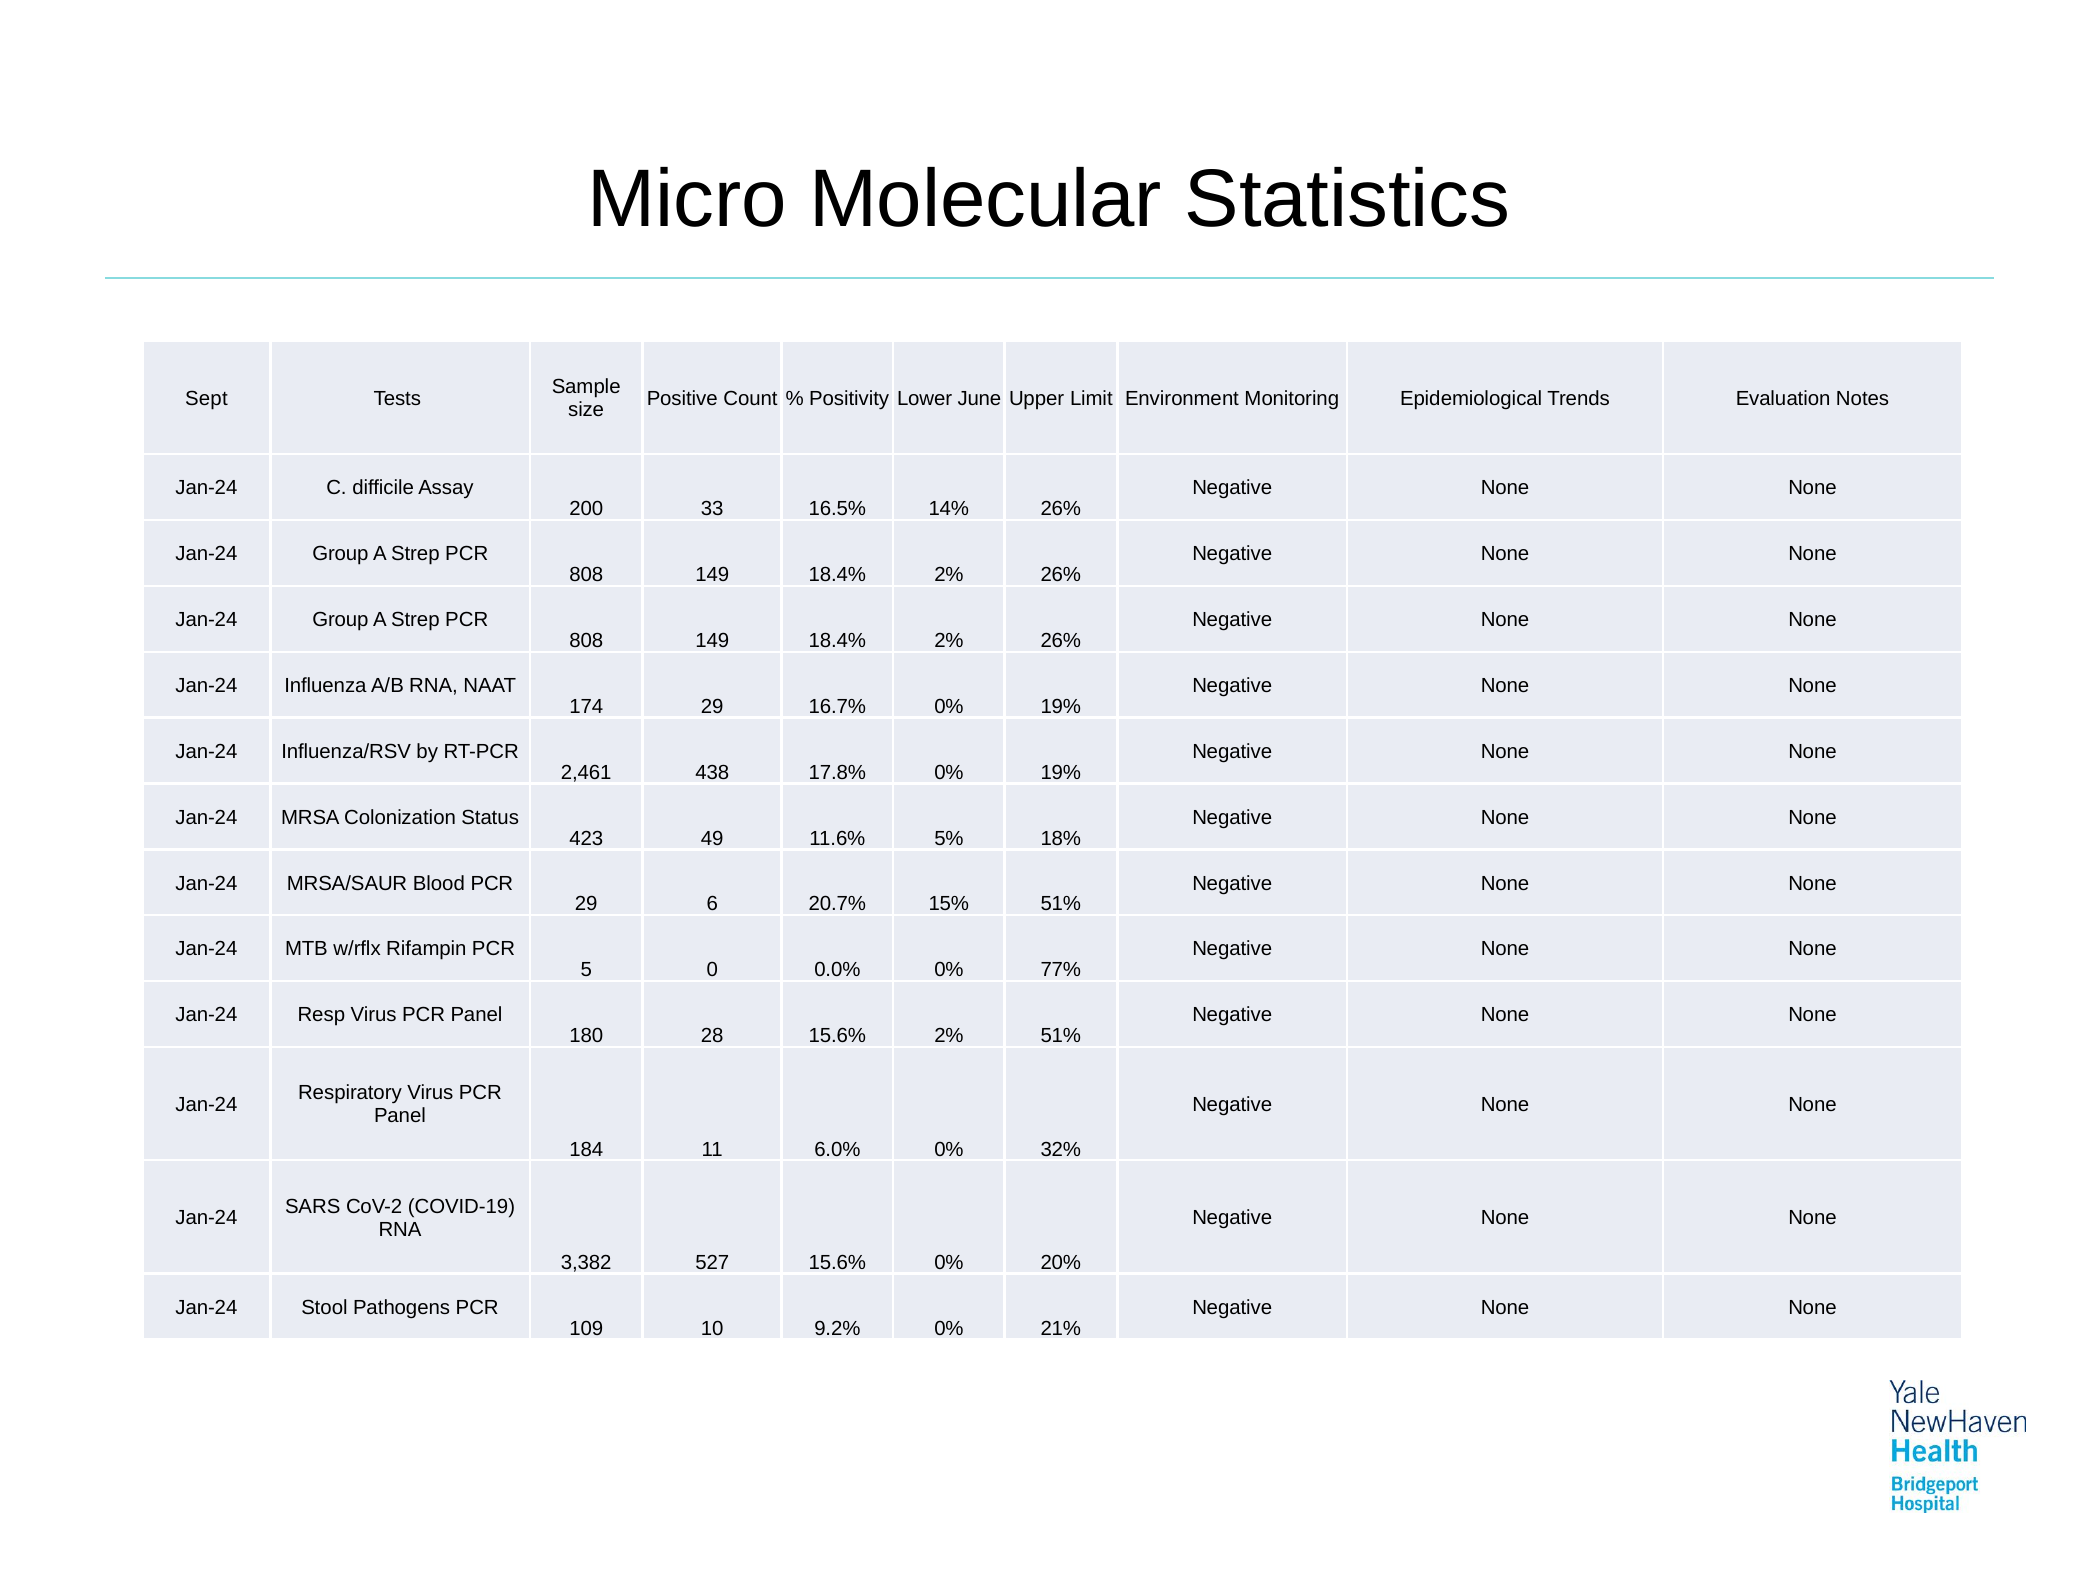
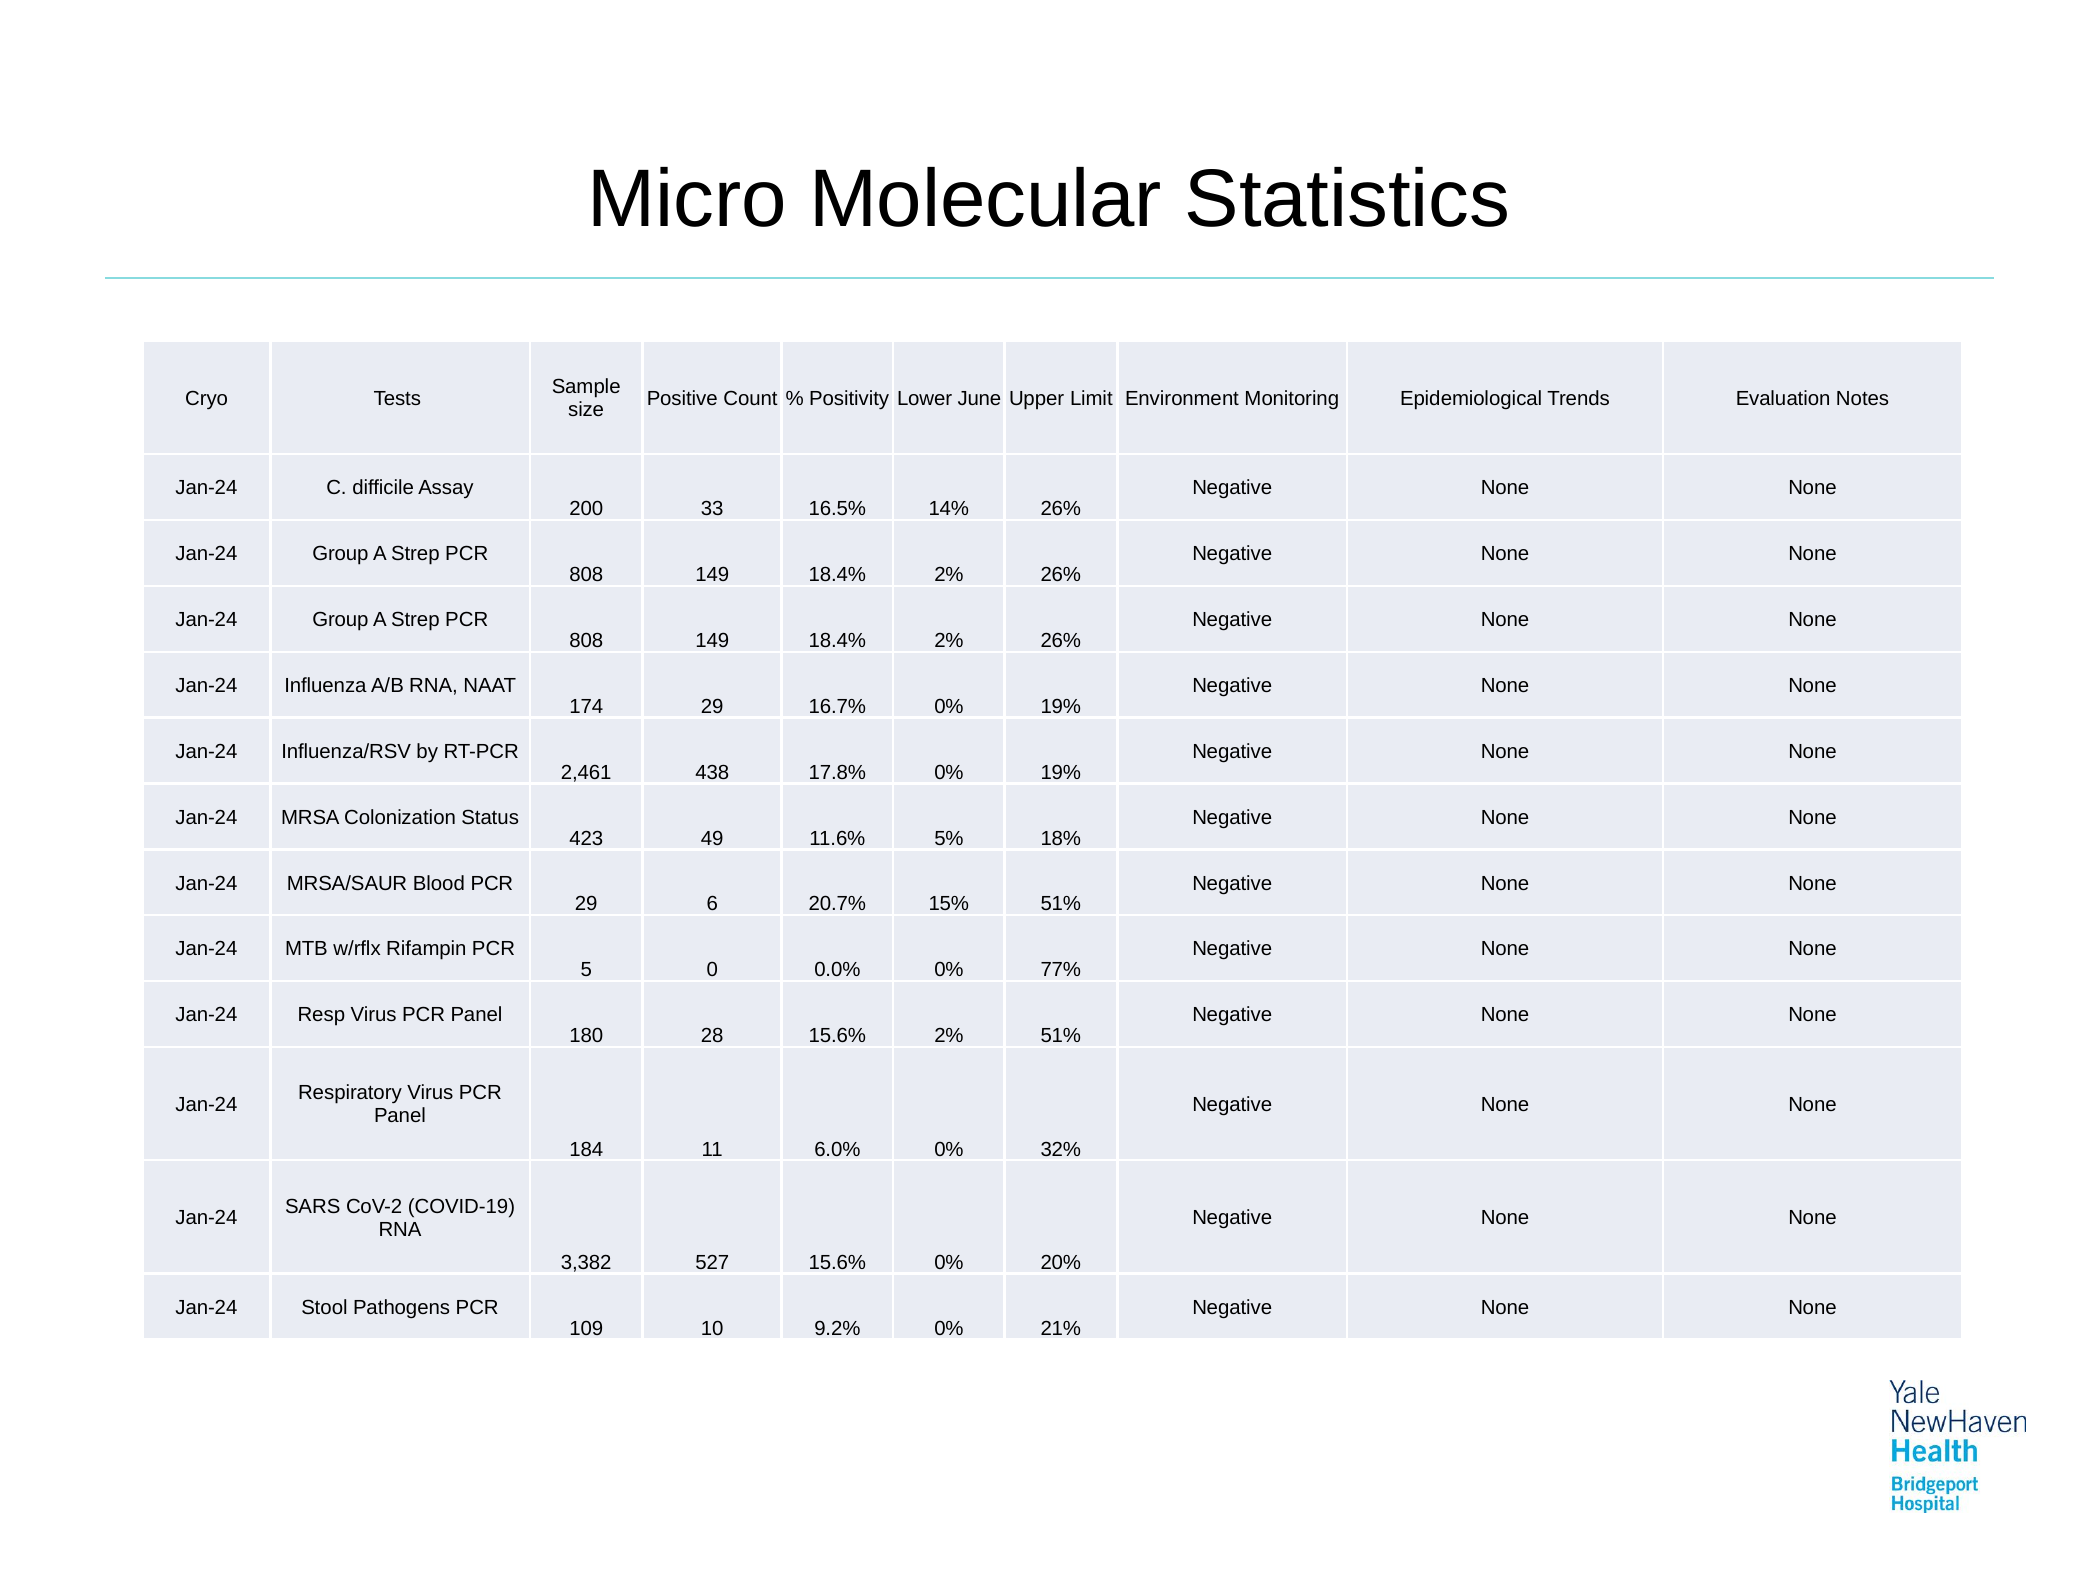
Sept: Sept -> Cryo (207, 399)
